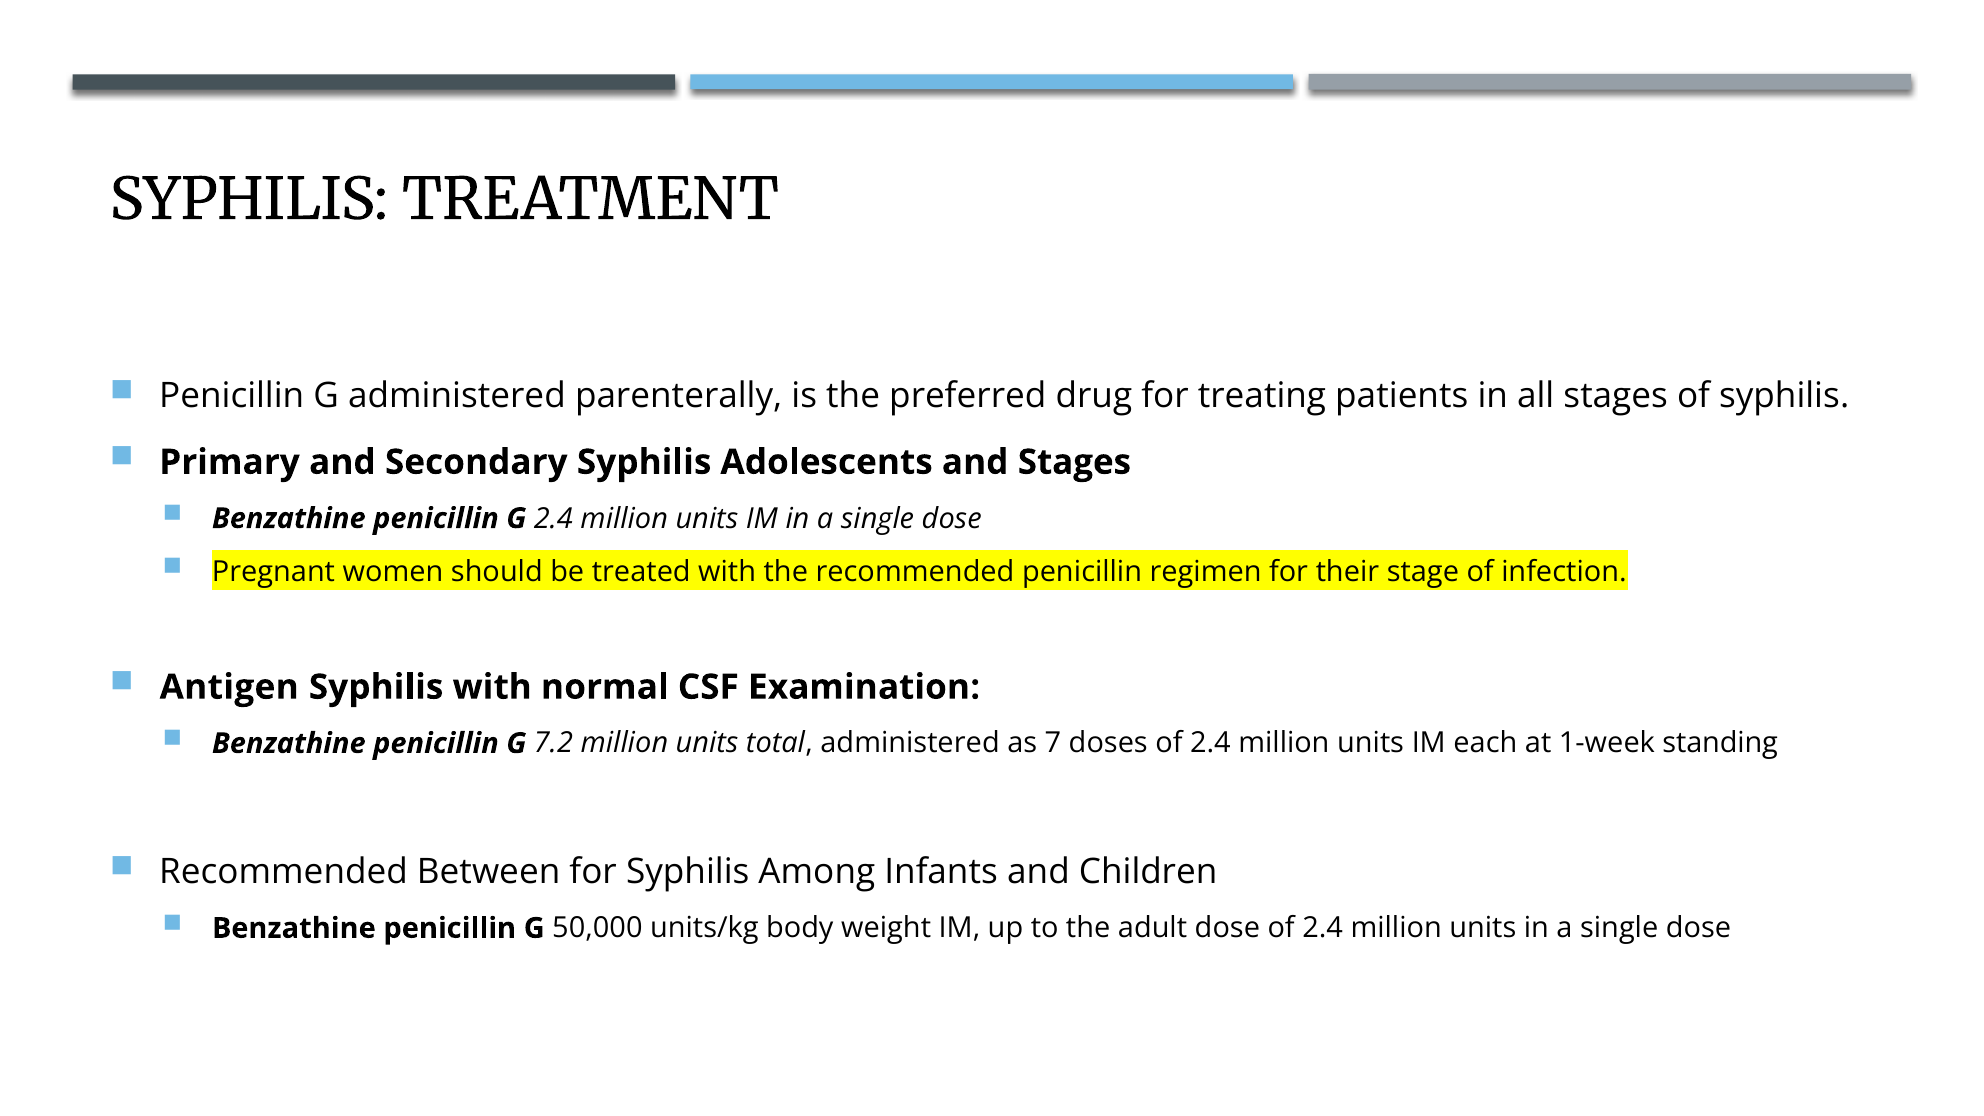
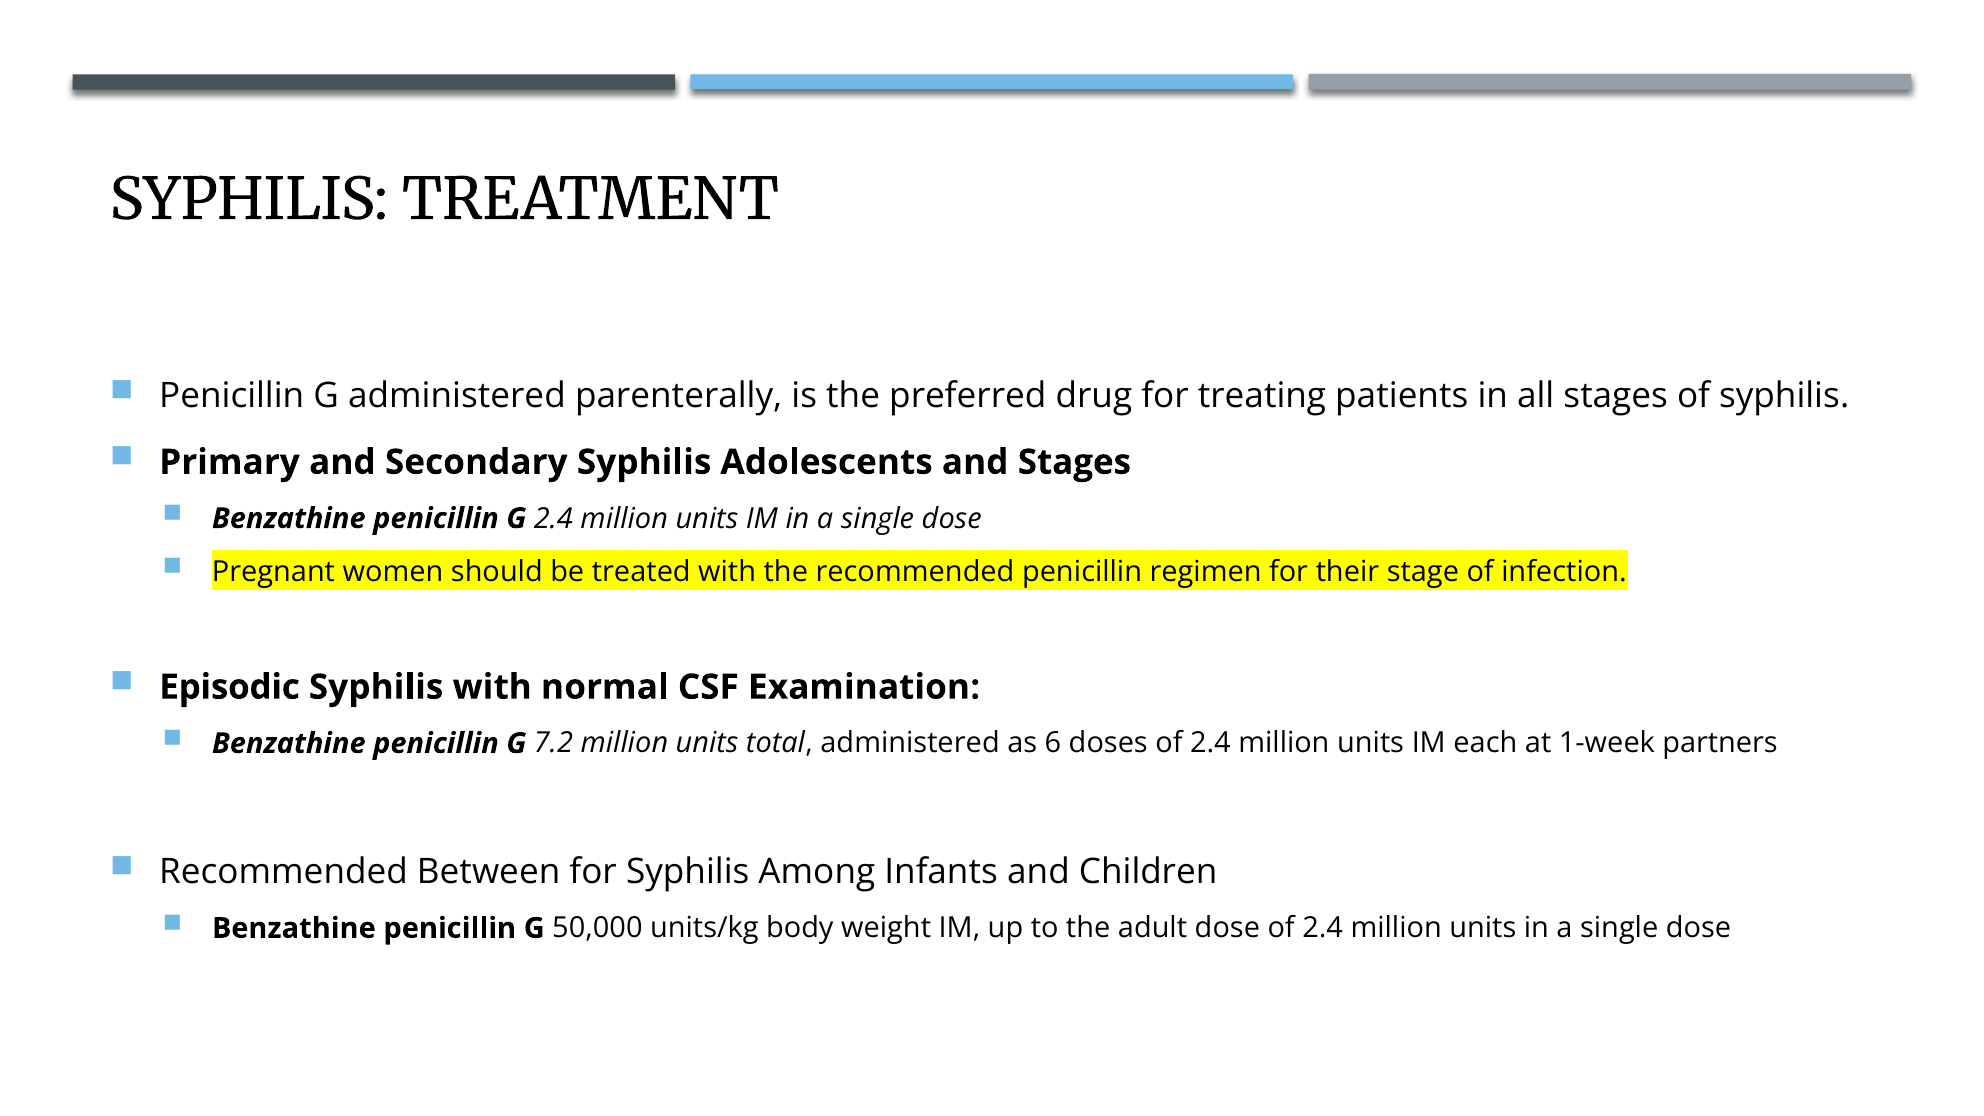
Antigen: Antigen -> Episodic (230, 687)
7: 7 -> 6 (1053, 743)
standing: standing -> partners (1720, 743)
